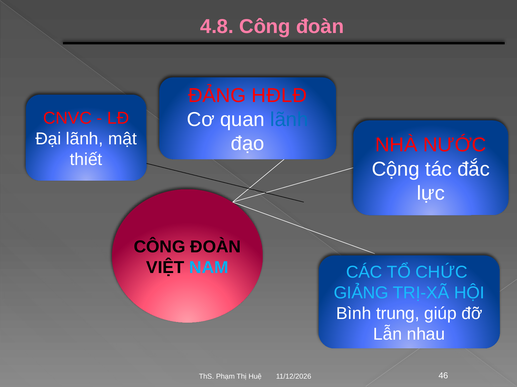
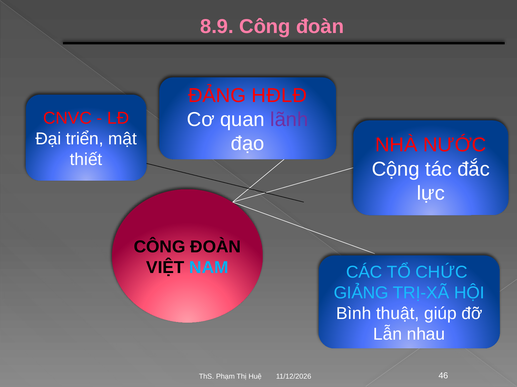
4.8: 4.8 -> 8.9 (217, 27)
lãnh colour: blue -> purple (289, 120)
Đại lãnh: lãnh -> triển (85, 139)
trung: trung -> thuật (398, 314)
